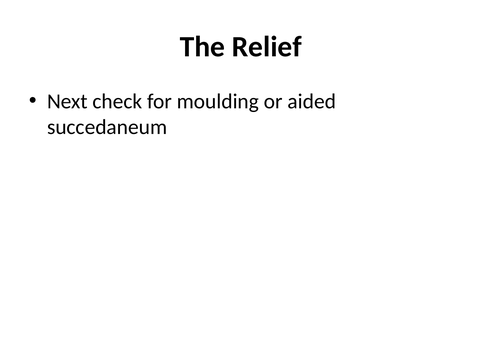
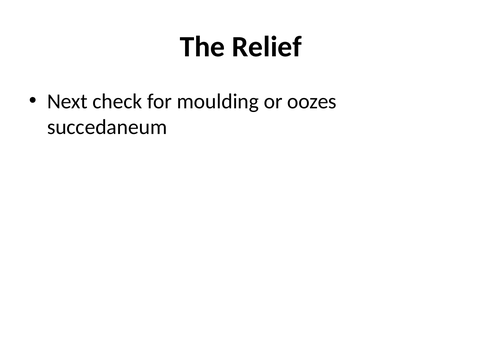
aided: aided -> oozes (312, 101)
